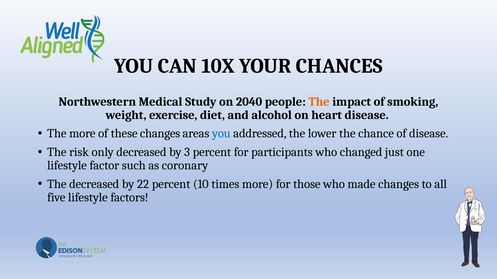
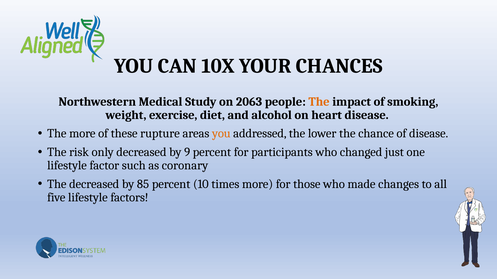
2040: 2040 -> 2063 (249, 102)
these changes: changes -> rupture (160, 134)
you colour: blue -> orange (221, 134)
3: 3 -> 9 (187, 152)
22: 22 -> 85 (143, 184)
